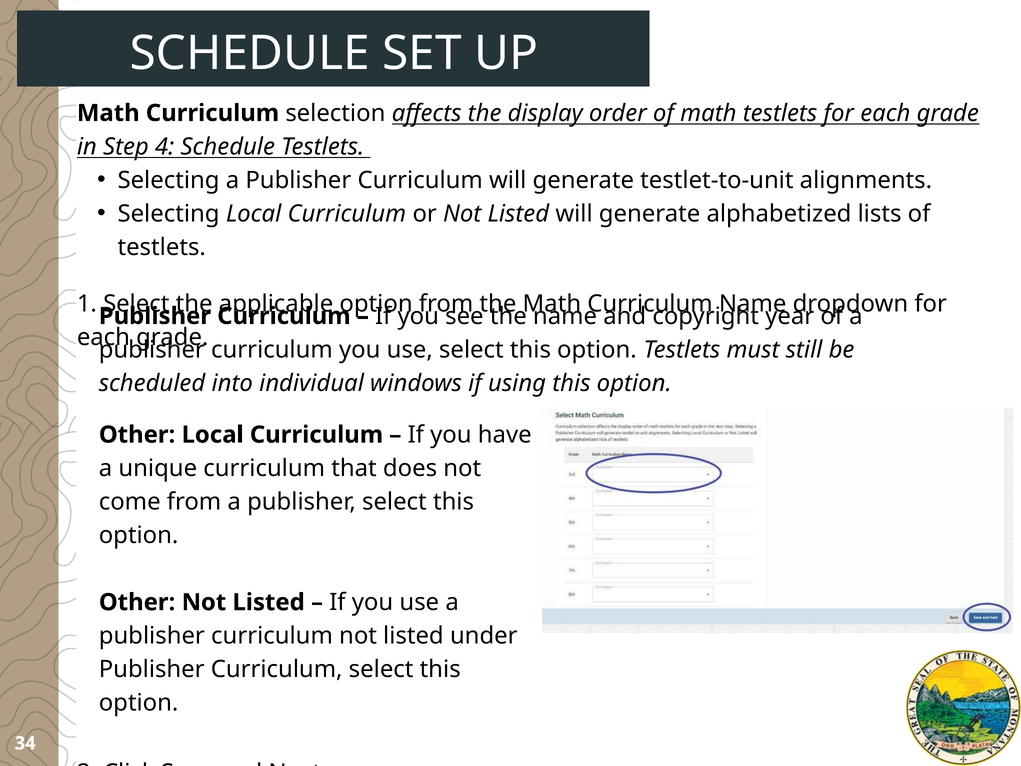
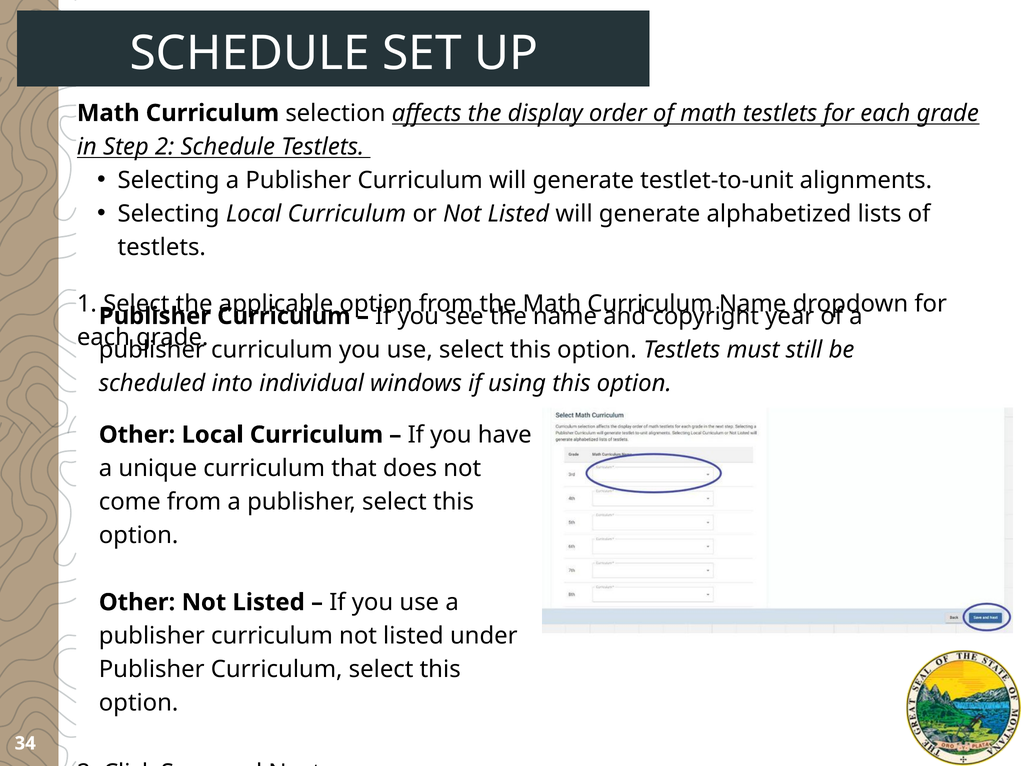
Step 4: 4 -> 2 (165, 147)
